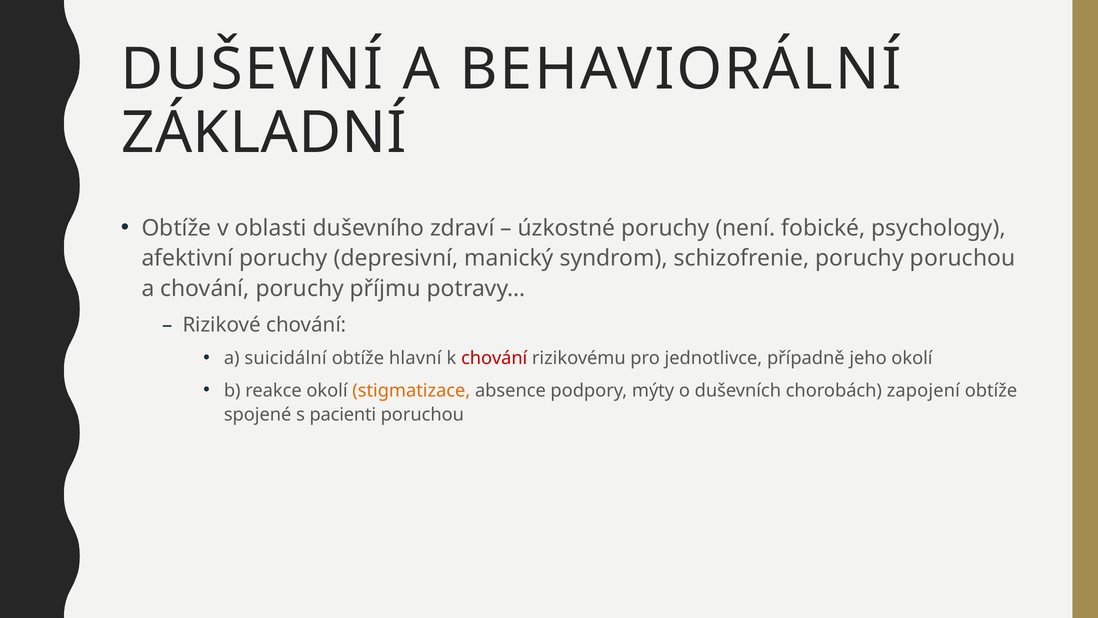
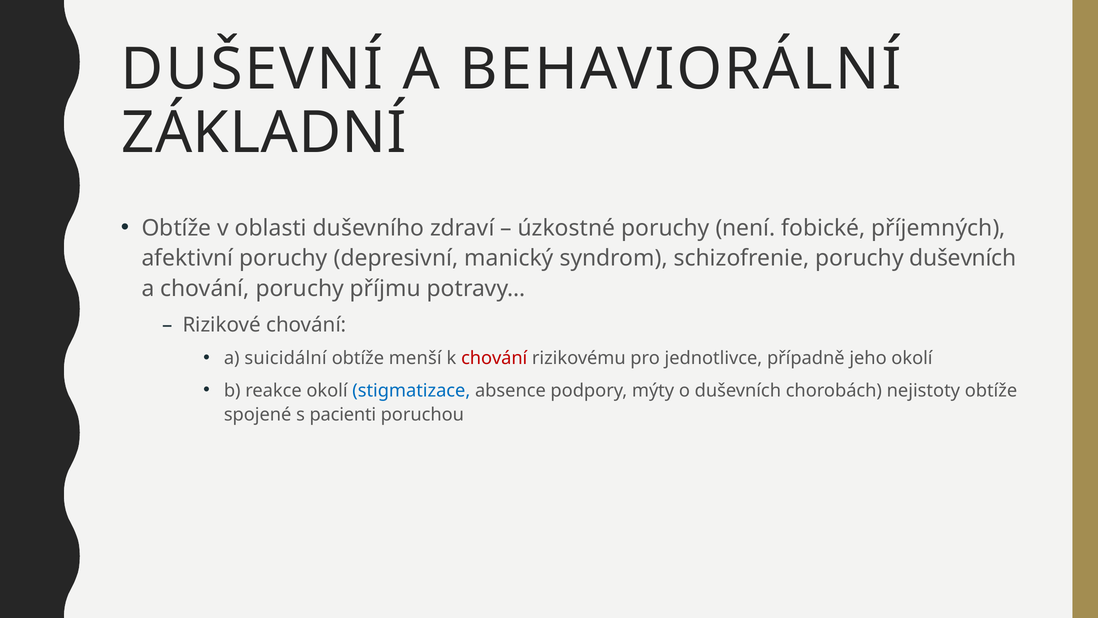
psychology: psychology -> příjemných (938, 228)
poruchy poruchou: poruchou -> duševních (963, 258)
hlavní: hlavní -> menší (415, 358)
stigmatizace colour: orange -> blue (411, 390)
zapojení: zapojení -> nejistoty (923, 390)
